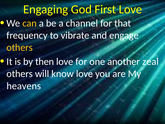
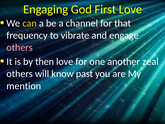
others colour: yellow -> pink (20, 47)
know love: love -> past (85, 74)
heavens: heavens -> mention (24, 86)
